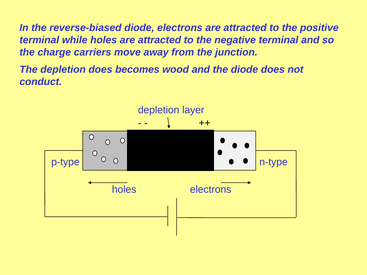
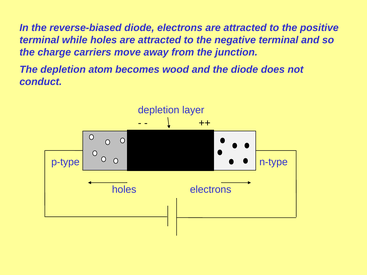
depletion does: does -> atom (101, 70)
